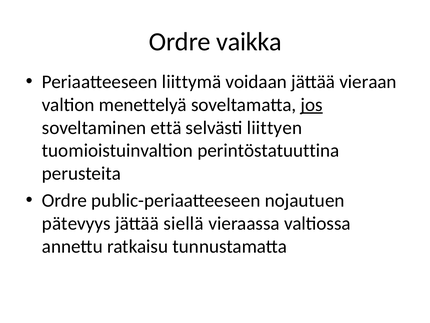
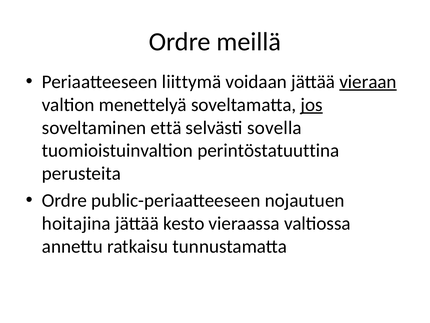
vaikka: vaikka -> meillä (249, 42)
vieraan underline: none -> present (368, 82)
liittyen: liittyen -> sovella (274, 128)
pätevyys: pätevyys -> hoitajina (76, 223)
siellä: siellä -> kesto (184, 223)
